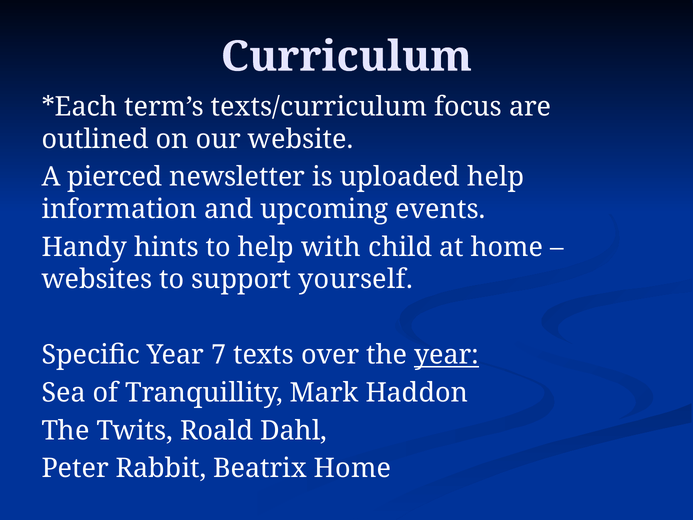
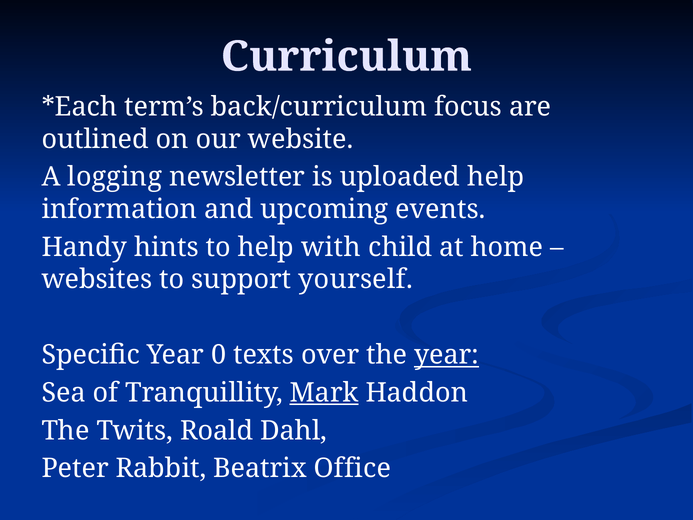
texts/curriculum: texts/curriculum -> back/curriculum (319, 107)
pierced: pierced -> logging (115, 177)
7: 7 -> 0 (219, 355)
Mark underline: none -> present (324, 393)
Beatrix Home: Home -> Office (352, 468)
